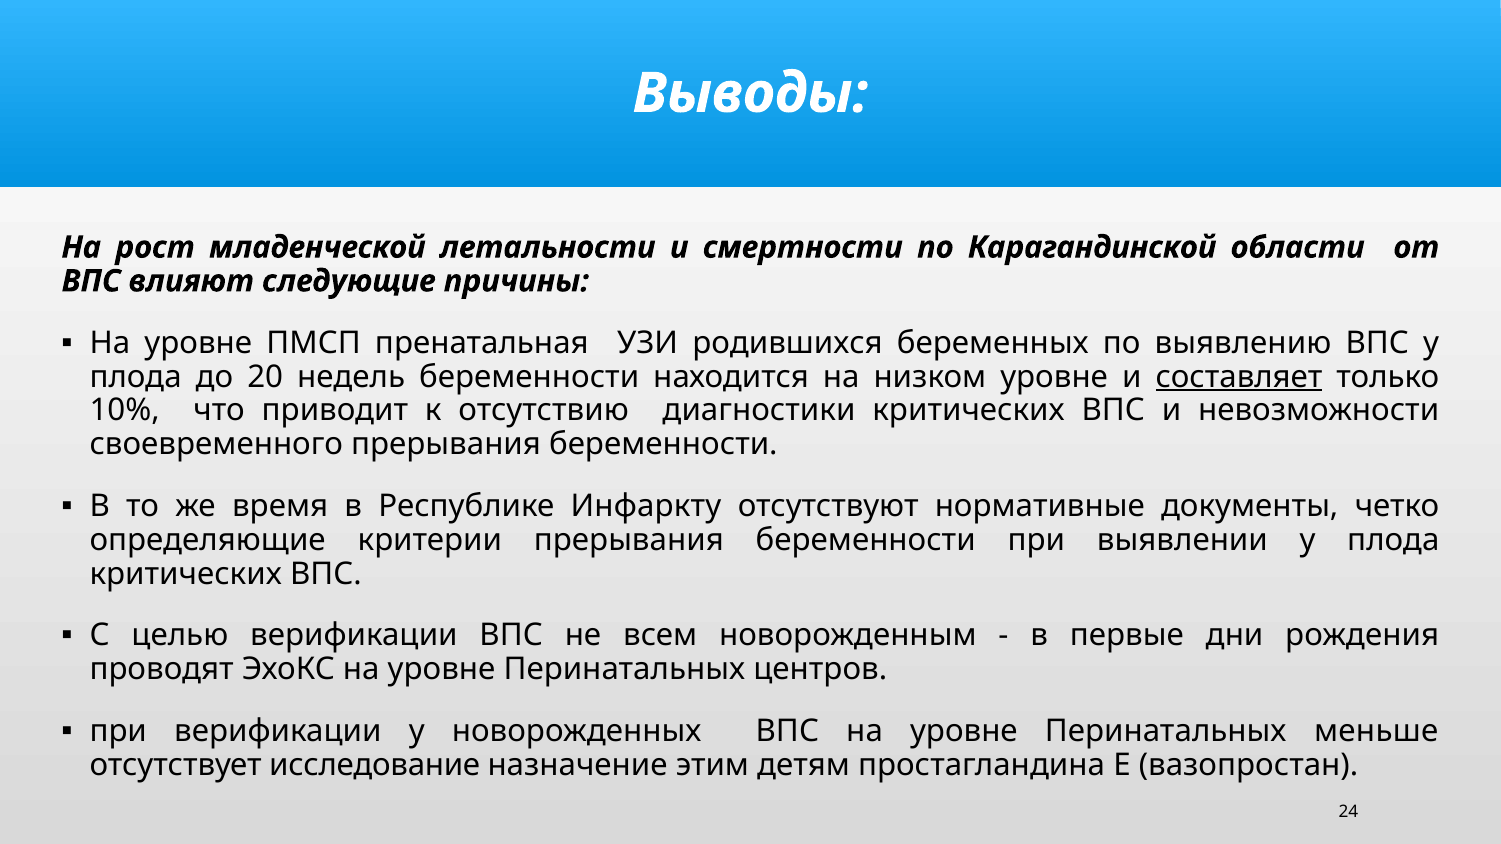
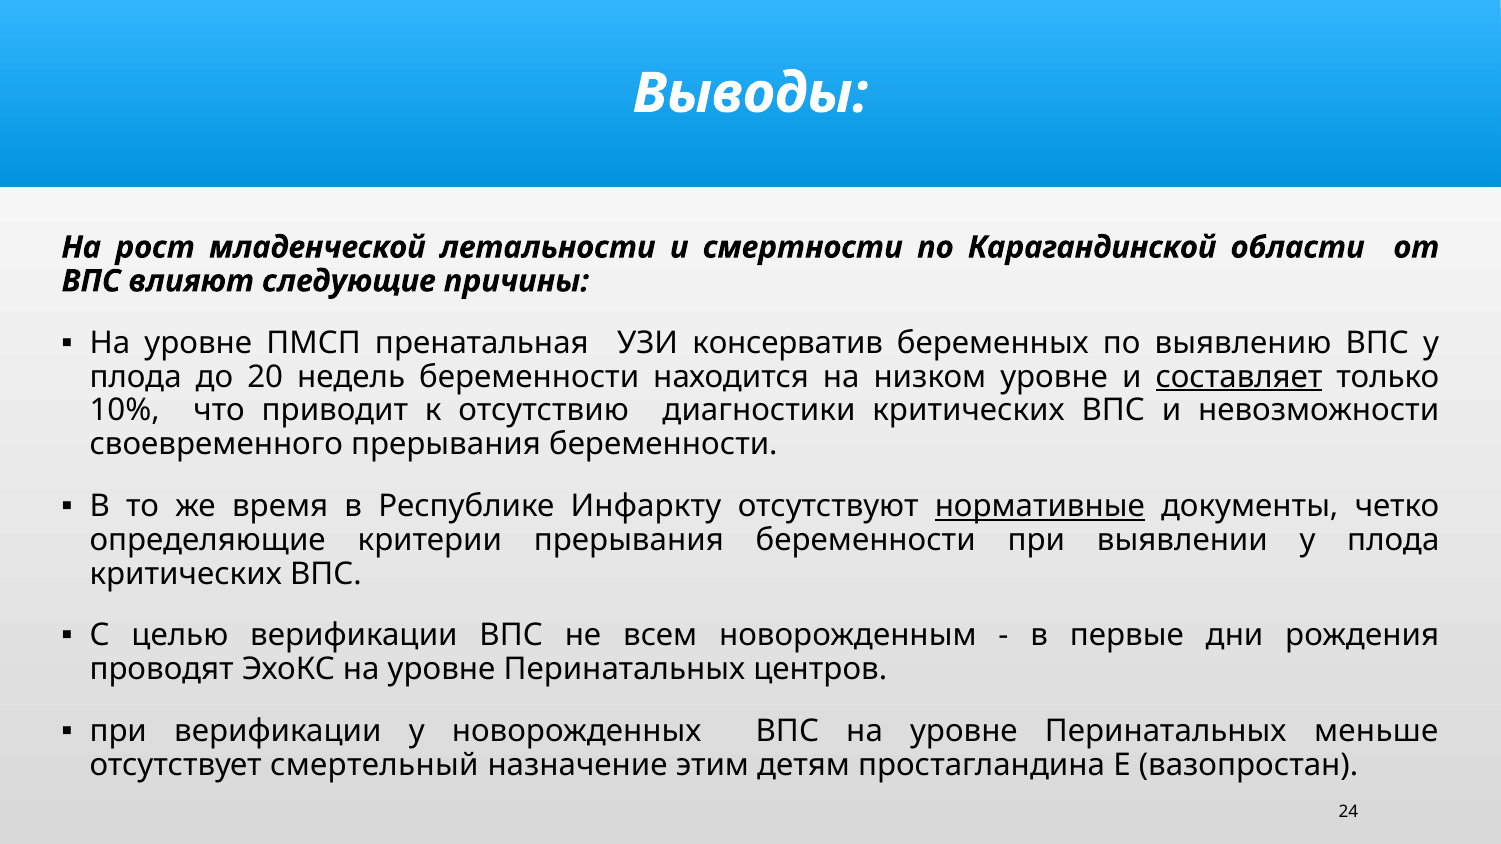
родившихся: родившихся -> консерватив (788, 343)
нормативные underline: none -> present (1040, 506)
исследование: исследование -> смертельный (374, 765)
